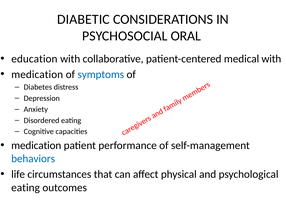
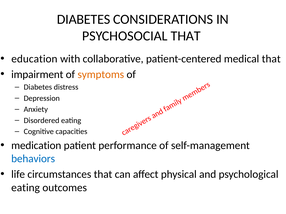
DIABETIC: DIABETIC -> DIABETES (84, 19)
PSYCHOSOCIAL ORAL: ORAL -> THAT (186, 36)
medical with: with -> that (271, 59)
medication: medication -> impairment (37, 75)
symptoms colour: blue -> orange (101, 75)
